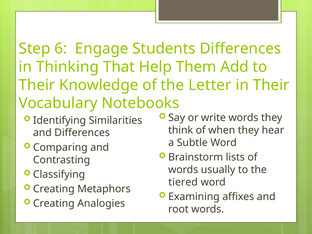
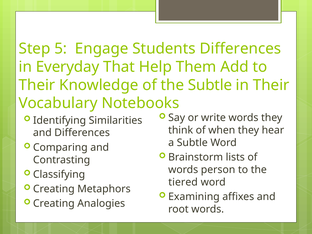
6: 6 -> 5 (61, 49)
Thinking: Thinking -> Everyday (68, 67)
the Letter: Letter -> Subtle (210, 85)
usually: usually -> person (218, 170)
